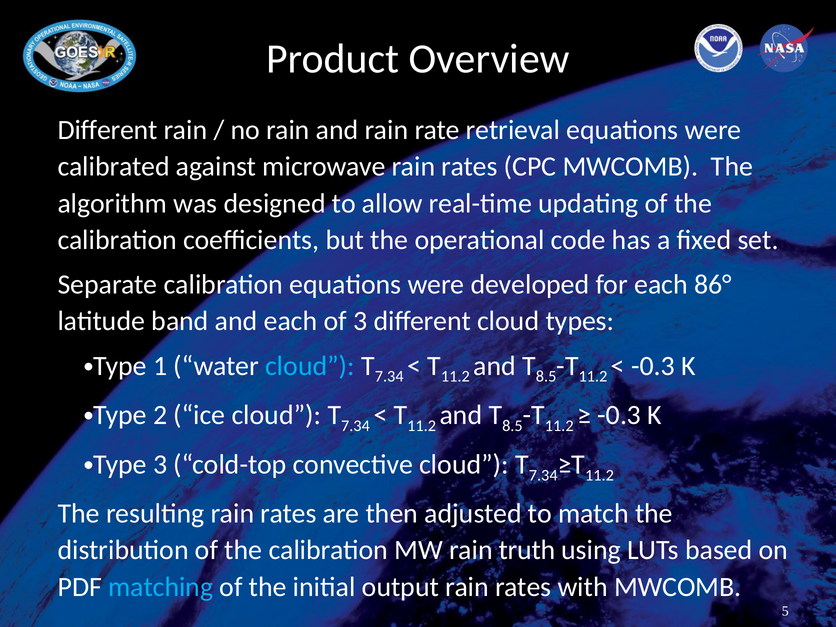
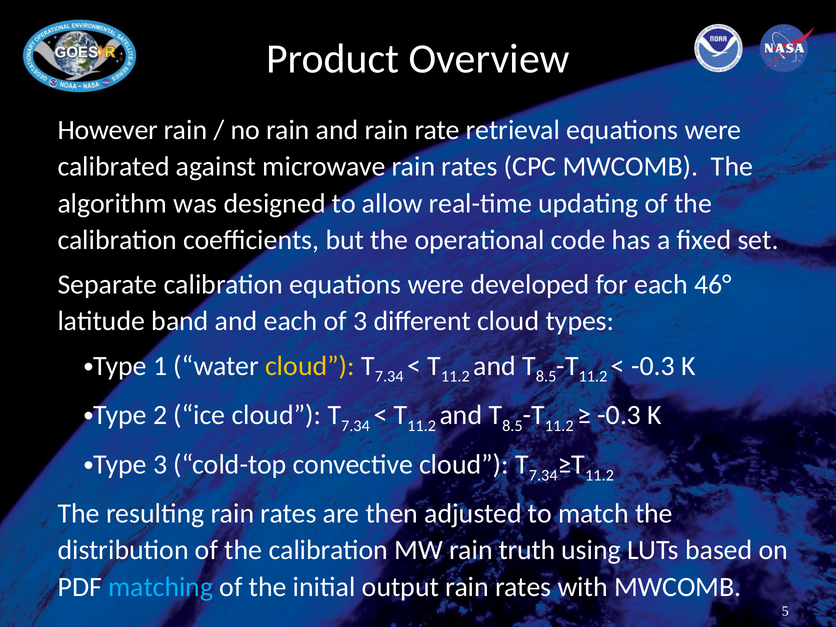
Different: Different -> However (108, 130)
86°: 86° -> 46° (713, 284)
cloud colour: light blue -> yellow (310, 366)
